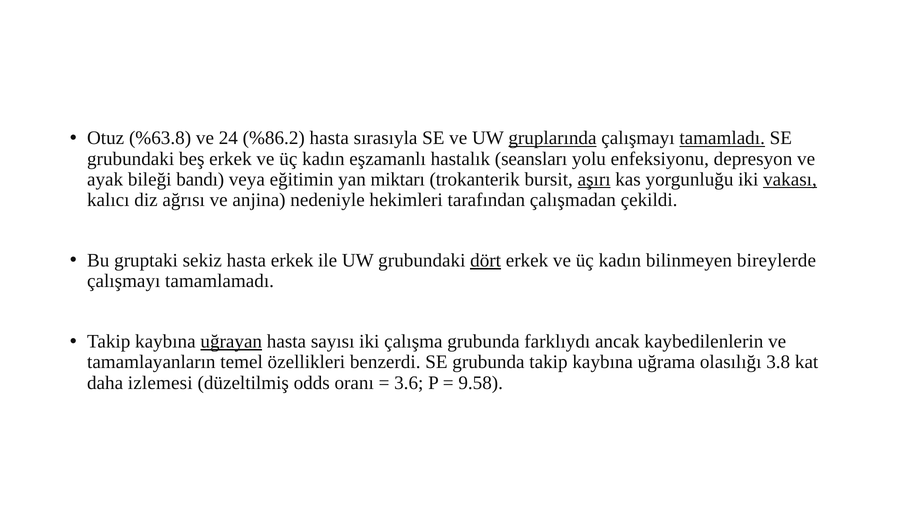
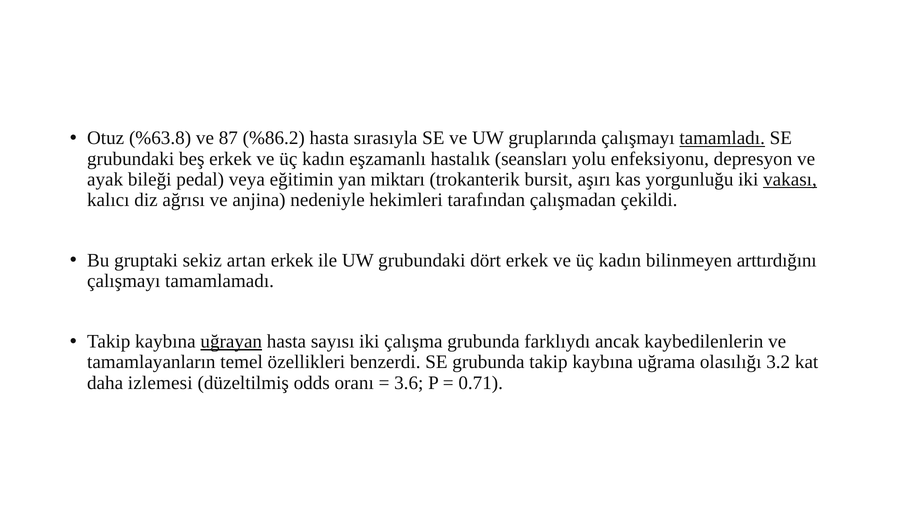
24: 24 -> 87 (228, 138)
gruplarında underline: present -> none (552, 138)
bandı: bandı -> pedal (200, 179)
aşırı underline: present -> none (594, 179)
sekiz hasta: hasta -> artan (246, 260)
dört underline: present -> none (486, 260)
bireylerde: bireylerde -> arttırdığını (777, 260)
3.8: 3.8 -> 3.2 (778, 362)
9.58: 9.58 -> 0.71 (481, 383)
